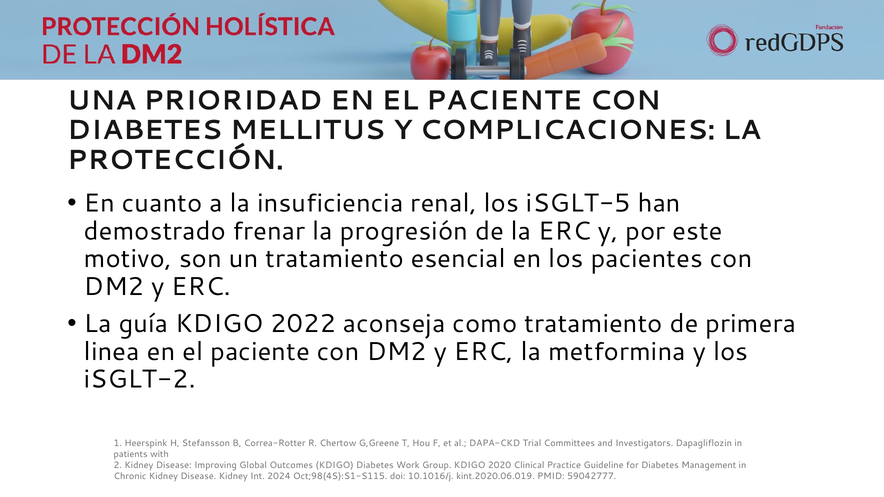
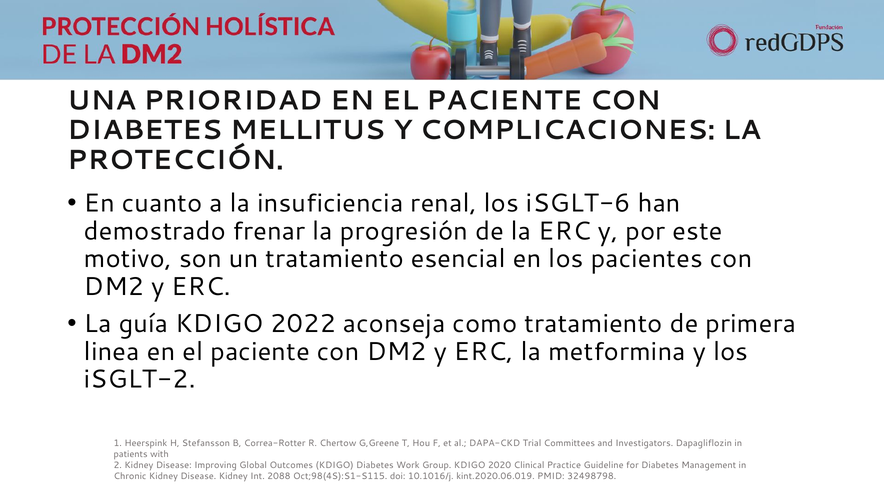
iSGLT-5: iSGLT-5 -> iSGLT-6 (578, 203)
2024: 2024 -> 2088 (279, 477)
59042777: 59042777 -> 32498798 (592, 477)
